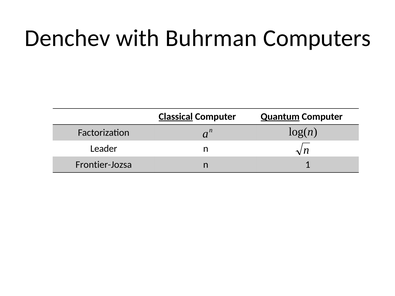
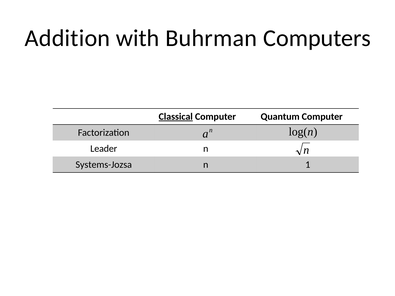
Denchev: Denchev -> Addition (67, 38)
Quantum underline: present -> none (280, 117)
Frontier-Jozsa: Frontier-Jozsa -> Systems-Jozsa (104, 165)
